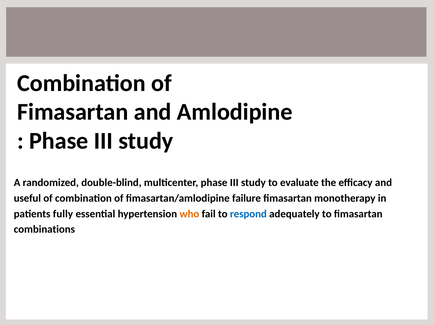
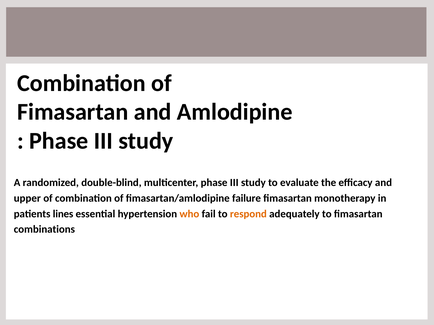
useful: useful -> upper (27, 198)
fully: fully -> lines (63, 214)
respond colour: blue -> orange (248, 214)
